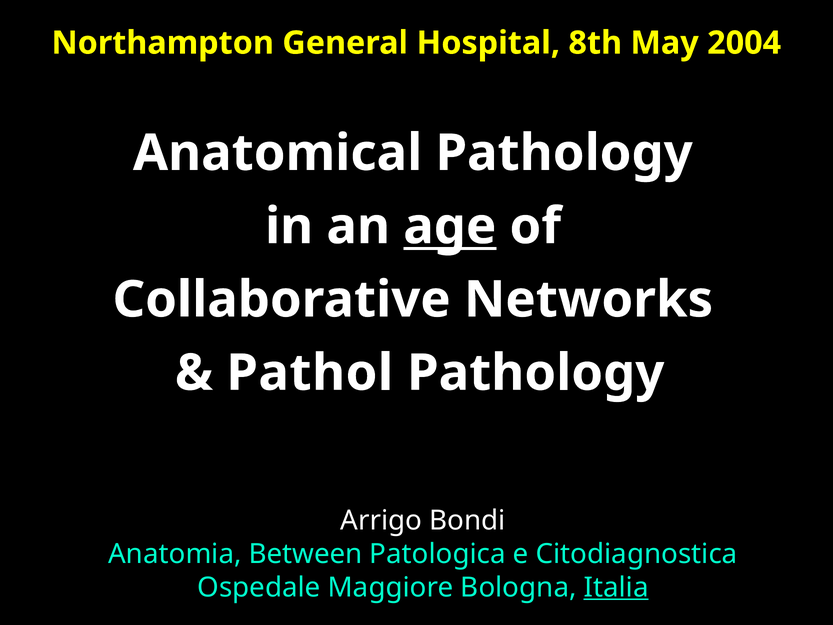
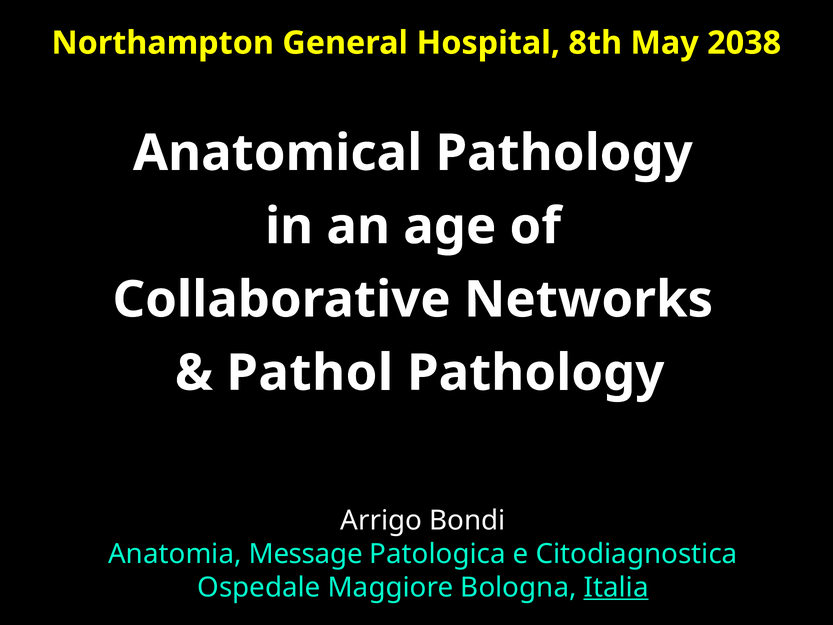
2004: 2004 -> 2038 (744, 43)
age underline: present -> none (450, 226)
Between: Between -> Message (306, 554)
